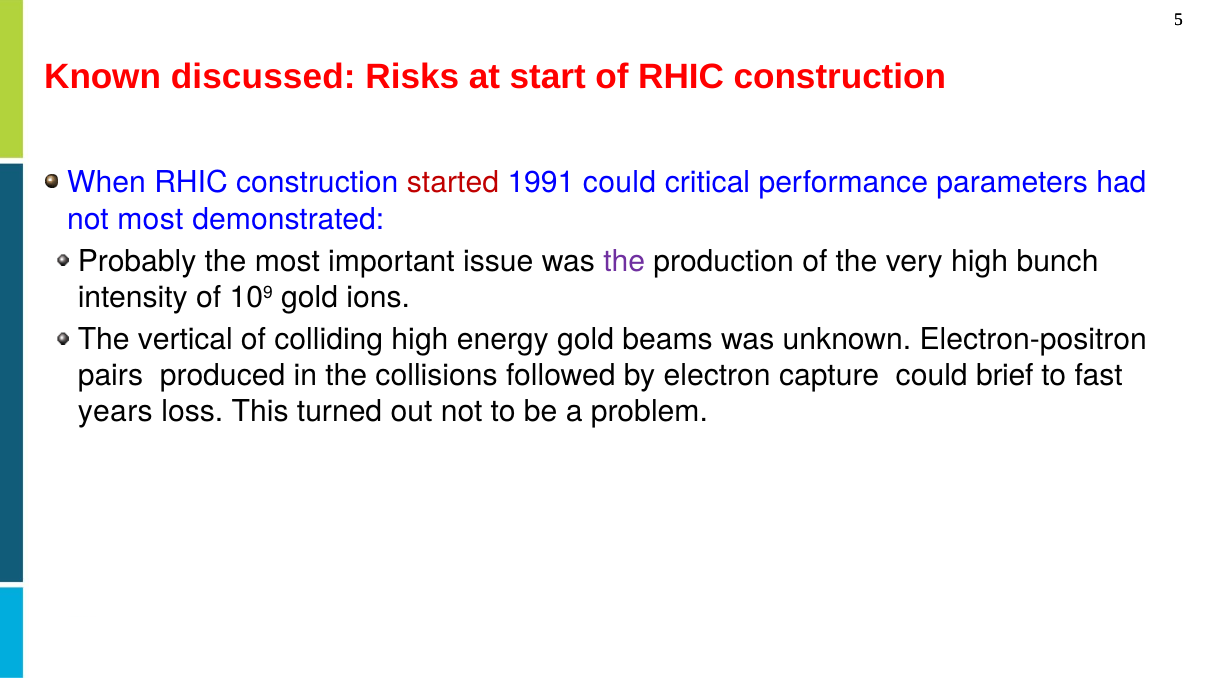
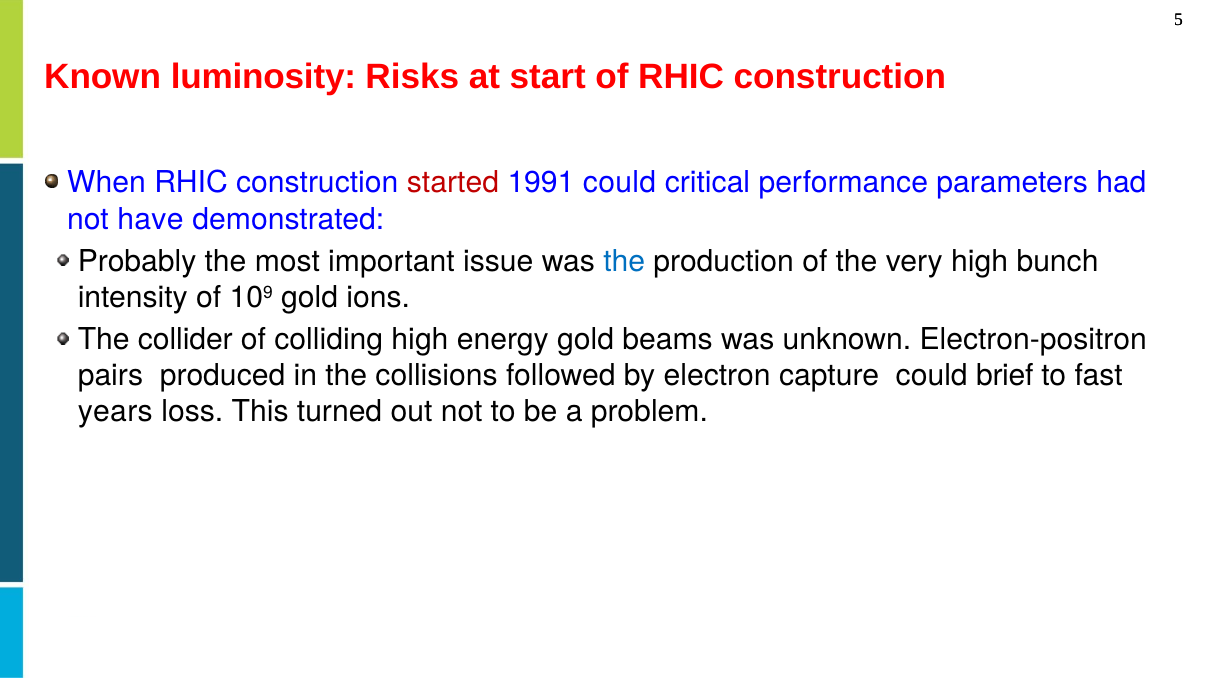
discussed: discussed -> luminosity (263, 77)
not most: most -> have (150, 219)
the colour: purple -> blue (624, 261)
vertical: vertical -> collider (185, 339)
